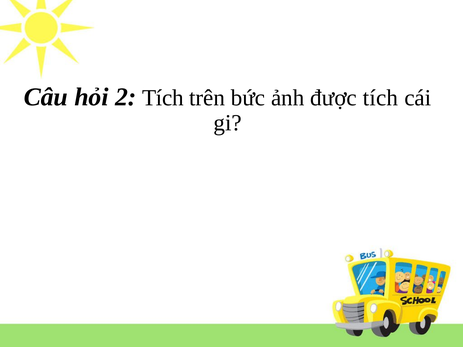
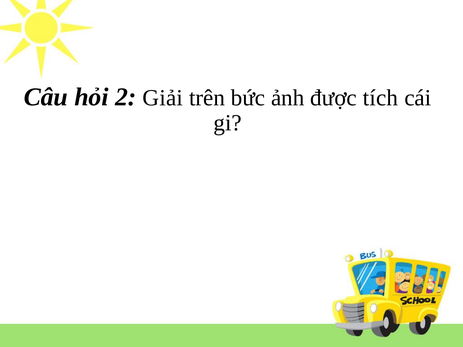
2 Tích: Tích -> Giải (163, 98)
